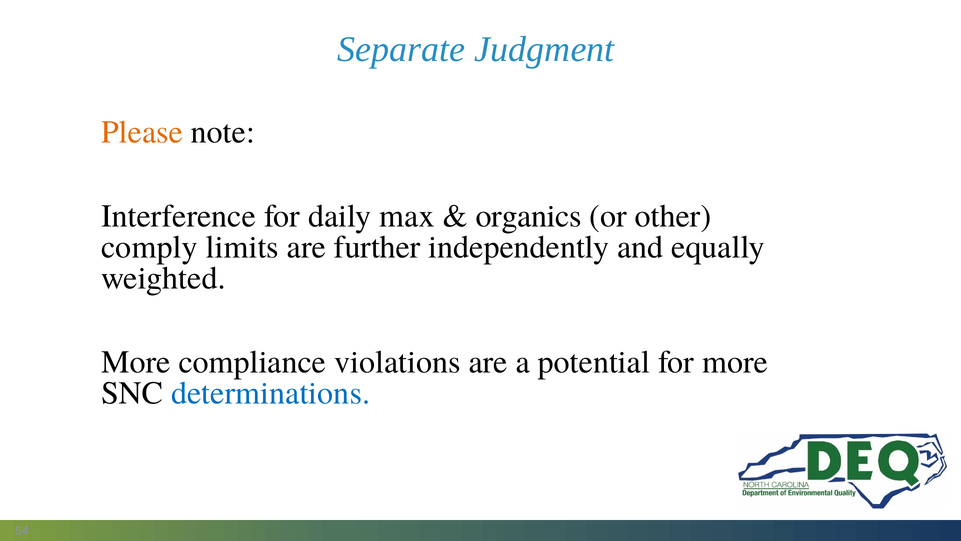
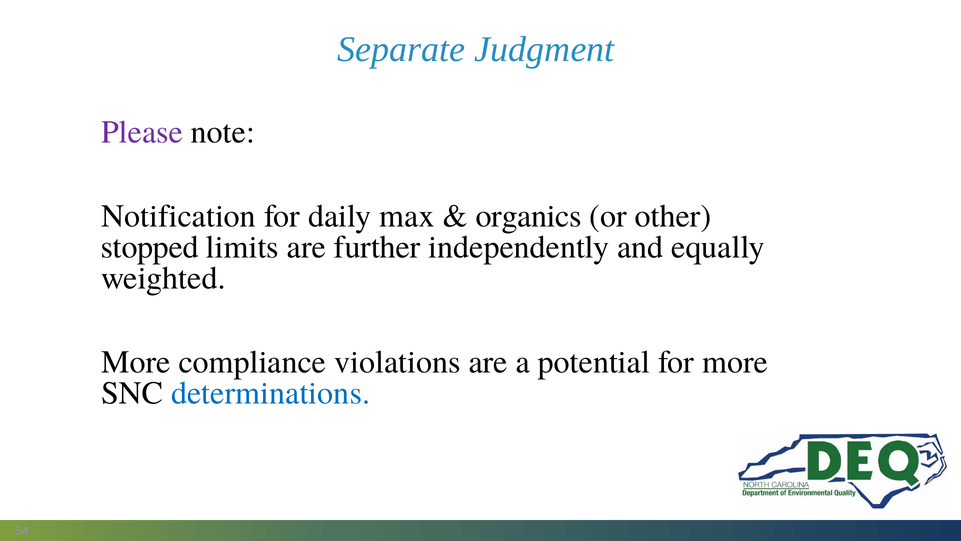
Please colour: orange -> purple (142, 132)
Interference: Interference -> Notification (179, 216)
comply: comply -> stopped (150, 247)
